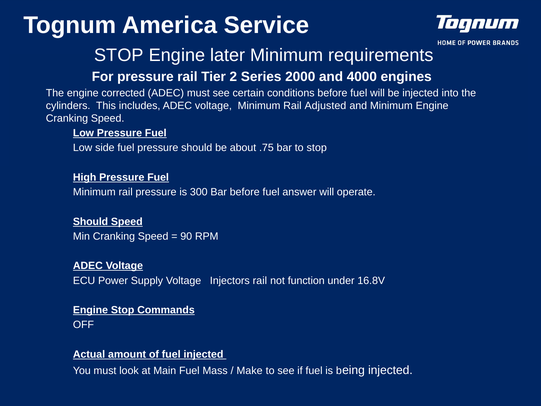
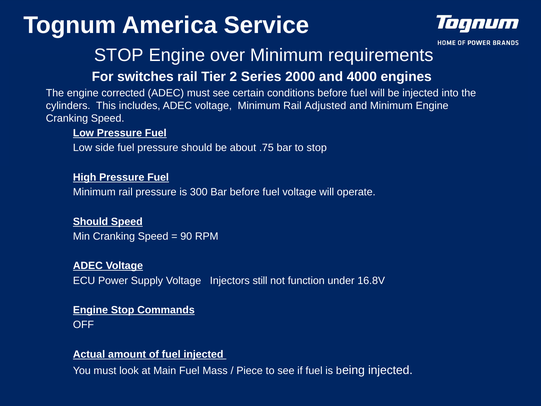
later: later -> over (228, 55)
For pressure: pressure -> switches (145, 77)
fuel answer: answer -> voltage (299, 192)
Injectors rail: rail -> still (260, 280)
Make: Make -> Piece (250, 371)
